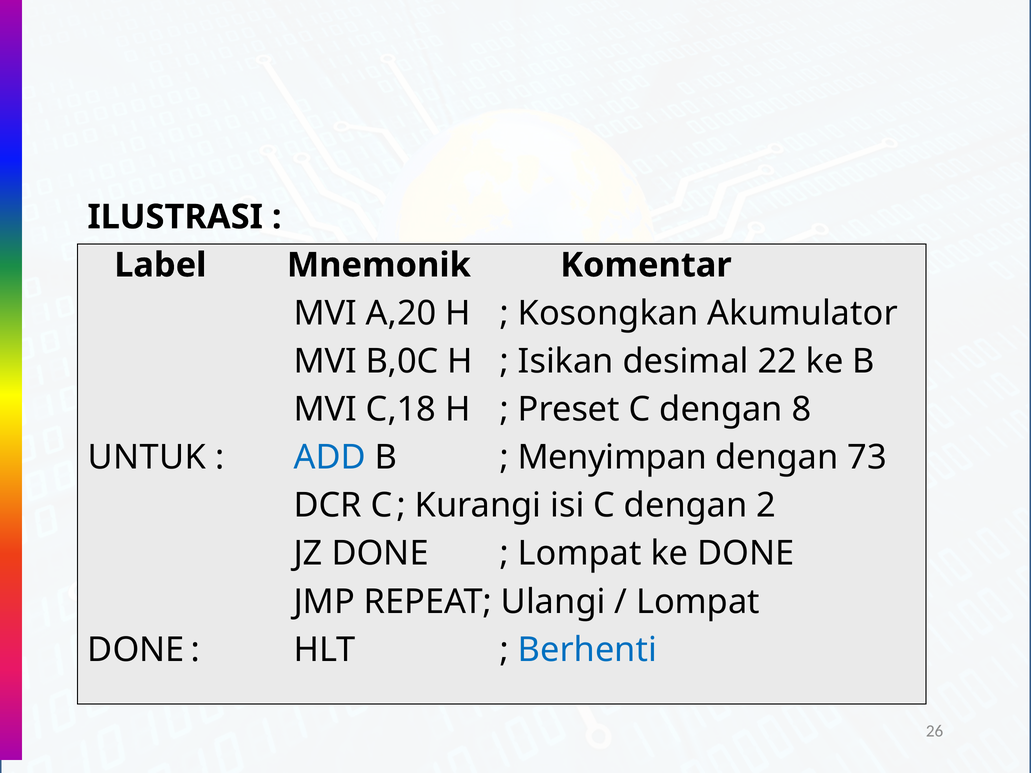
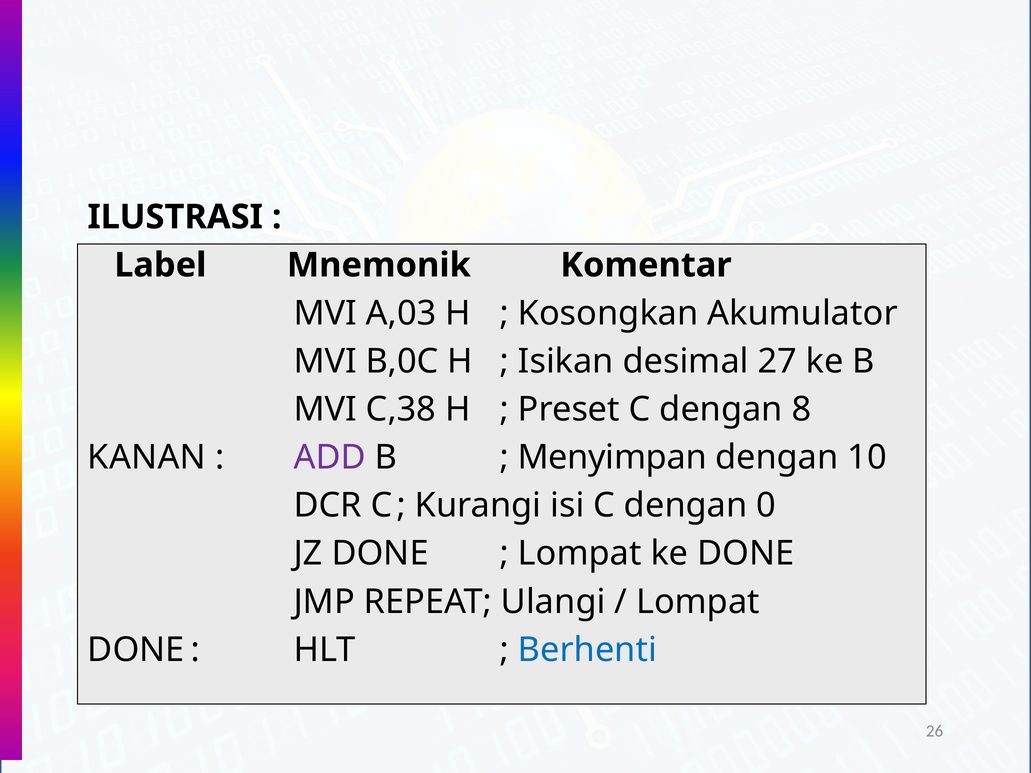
A,20: A,20 -> A,03 (401, 313)
22: 22 -> 27 (777, 361)
C,18: C,18 -> C,38 (401, 409)
UNTUK: UNTUK -> KANAN (147, 458)
ADD colour: blue -> purple (330, 458)
73: 73 -> 10 (867, 458)
2: 2 -> 0 (766, 506)
